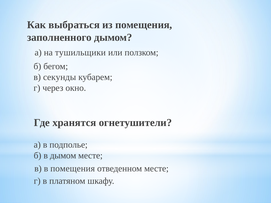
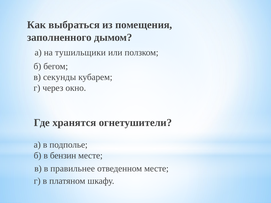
в дымом: дымом -> бензин (63, 156)
в помещения: помещения -> правильнее (73, 169)
